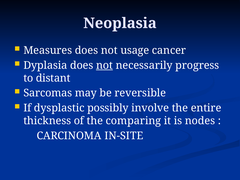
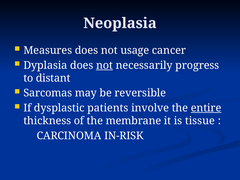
possibly: possibly -> patients (108, 108)
entire underline: none -> present (206, 108)
comparing: comparing -> membrane (133, 121)
nodes: nodes -> tissue (200, 121)
IN-SITE: IN-SITE -> IN-RISK (124, 136)
